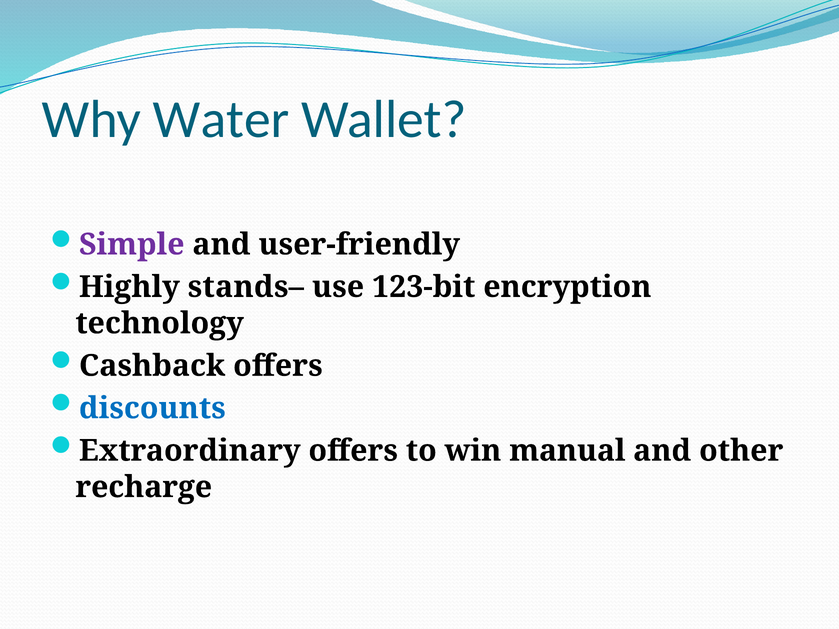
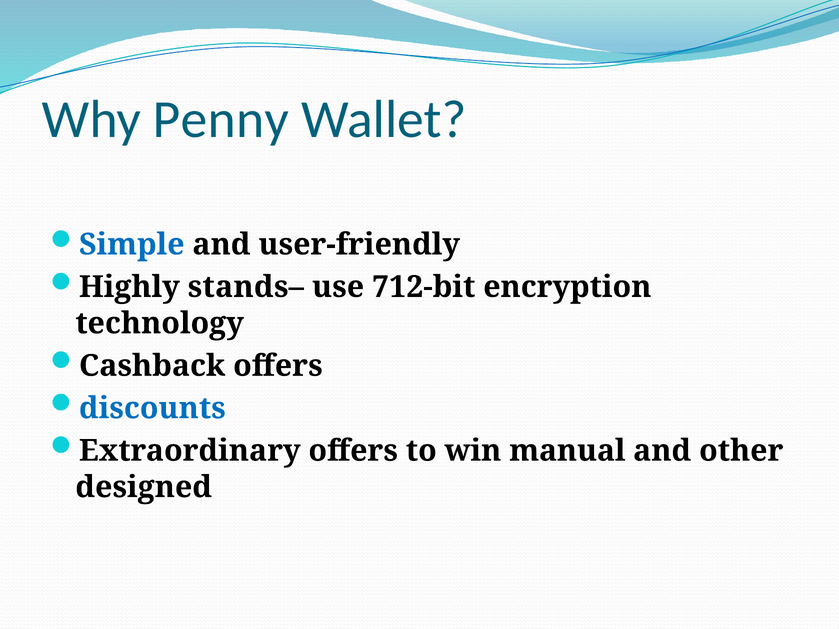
Water: Water -> Penny (221, 120)
Simple colour: purple -> blue (132, 245)
123-bit: 123-bit -> 712-bit (424, 287)
recharge: recharge -> designed (144, 487)
